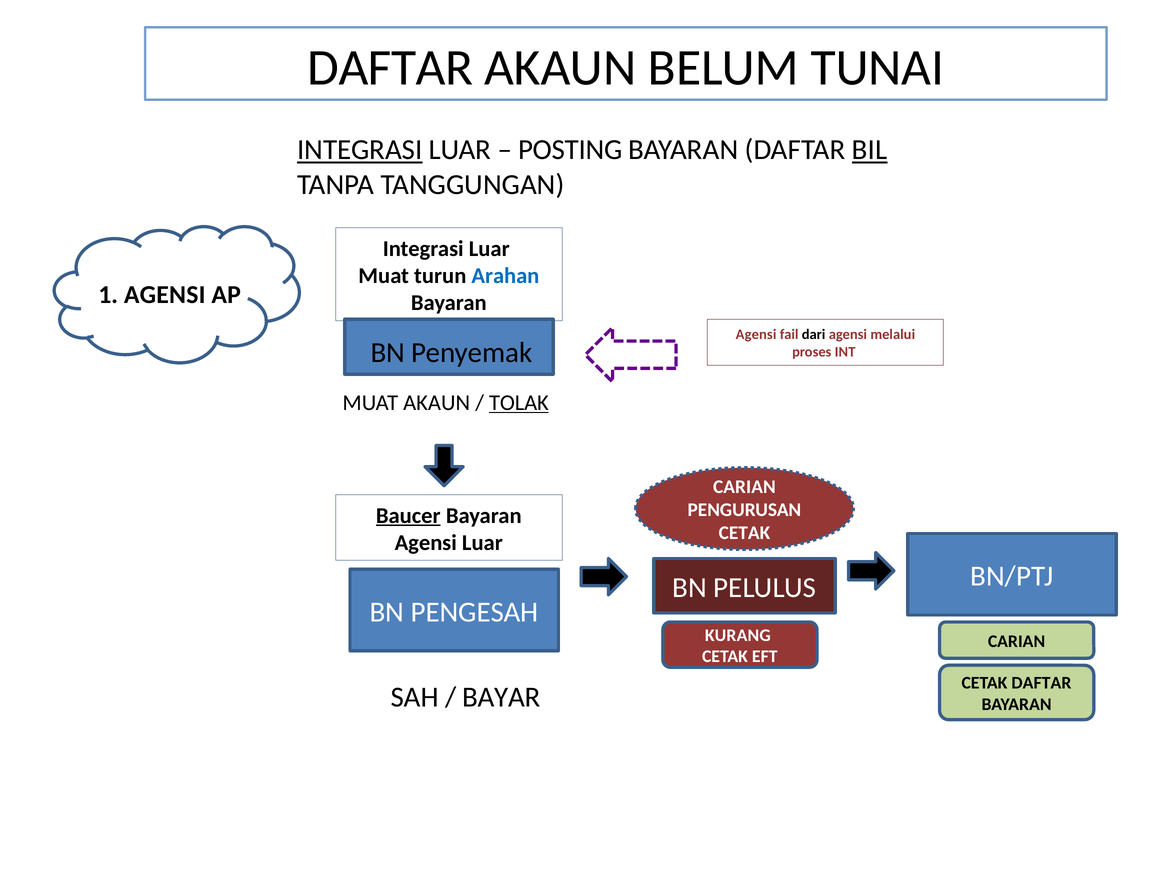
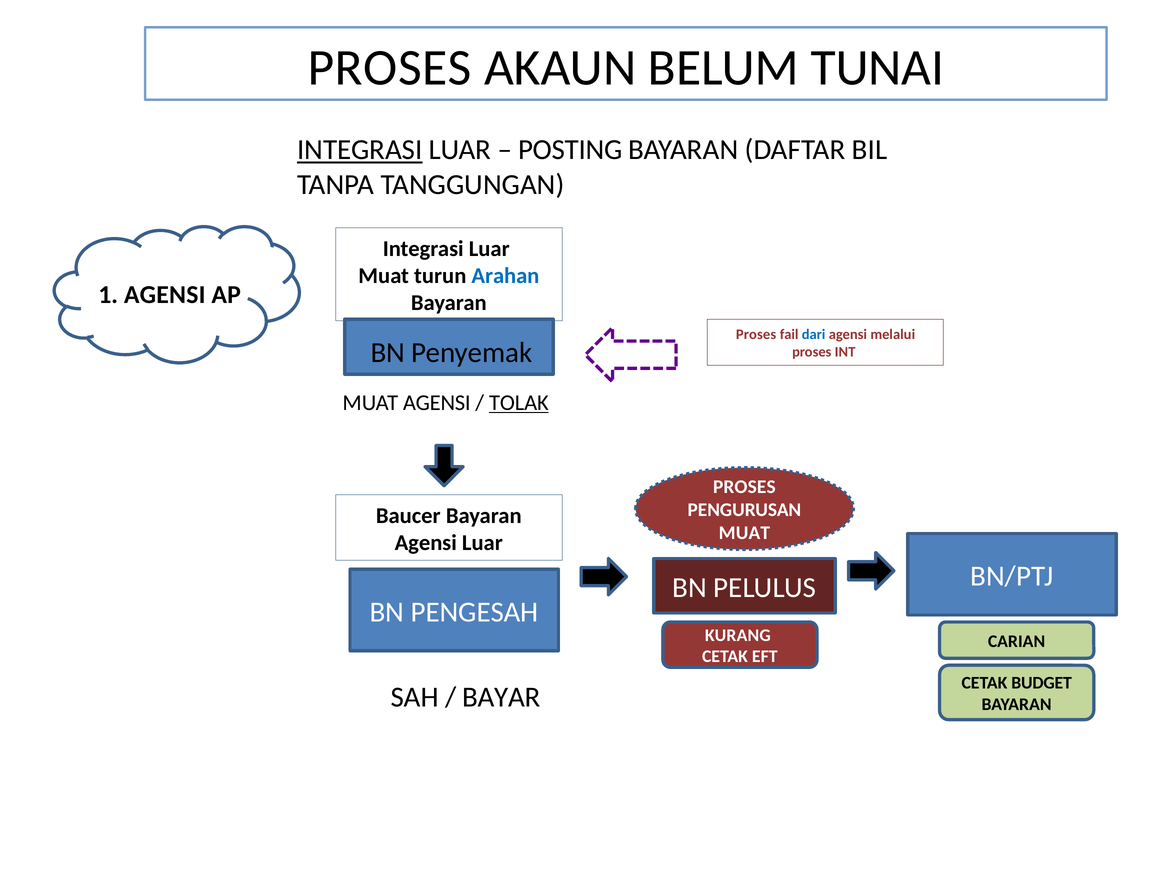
DAFTAR: DAFTAR -> PROSES (390, 68)
BIL underline: present -> none (870, 150)
Agensi: Agensi -> Proses (756, 334)
dari colour: black -> blue (814, 334)
MUAT AKAUN: AKAUN -> AGENSI (437, 403)
CARIAN: CARIAN -> PROSES (744, 486)
Baucer underline: present -> none (408, 516)
CETAK: CETAK -> MUAT (744, 533)
CETAK DAFTAR: DAFTAR -> BUDGET (1042, 683)
